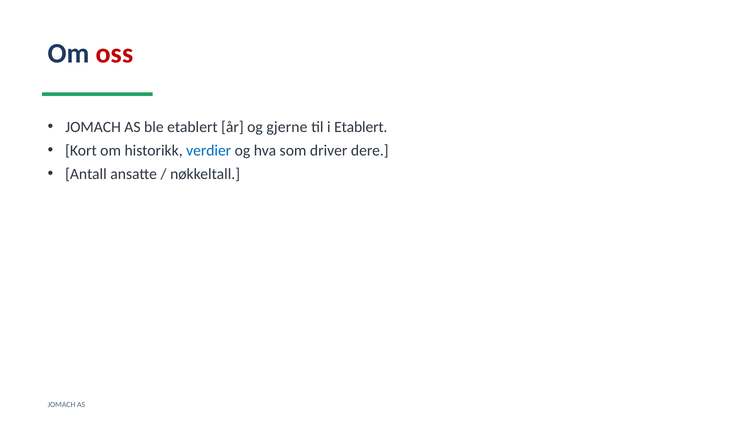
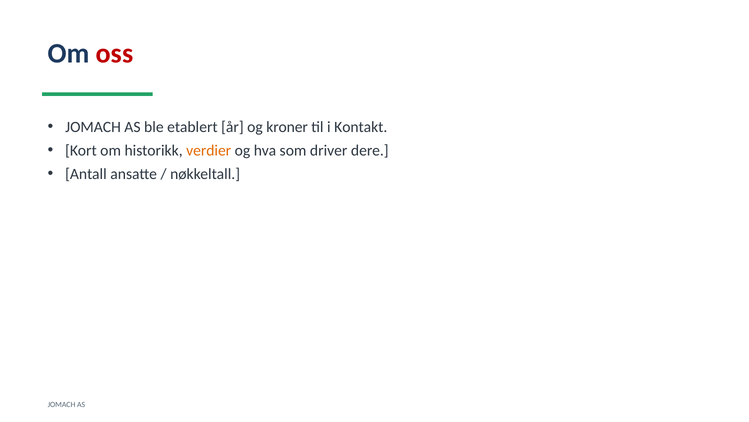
gjerne: gjerne -> kroner (287, 127)
i Etablert: Etablert -> Kontakt (361, 127)
verdier colour: blue -> orange (209, 150)
